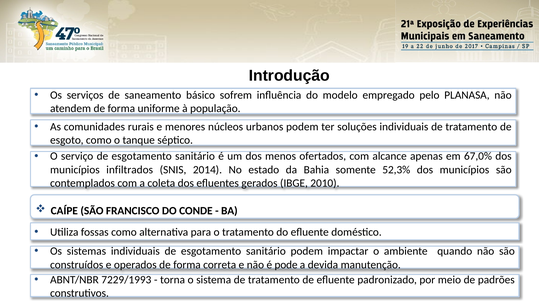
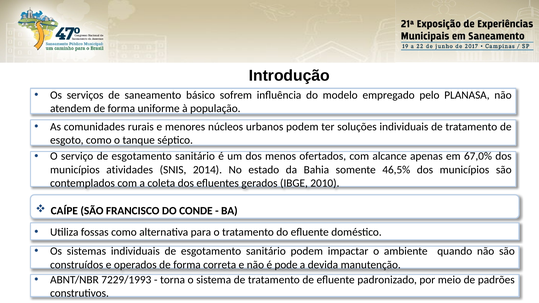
infiltrados: infiltrados -> atividades (130, 170)
52,3%: 52,3% -> 46,5% (396, 170)
